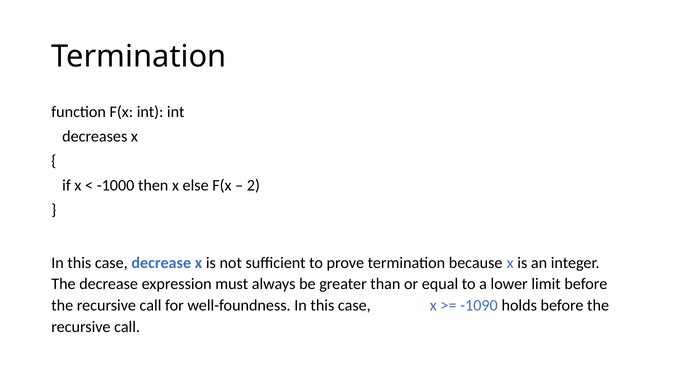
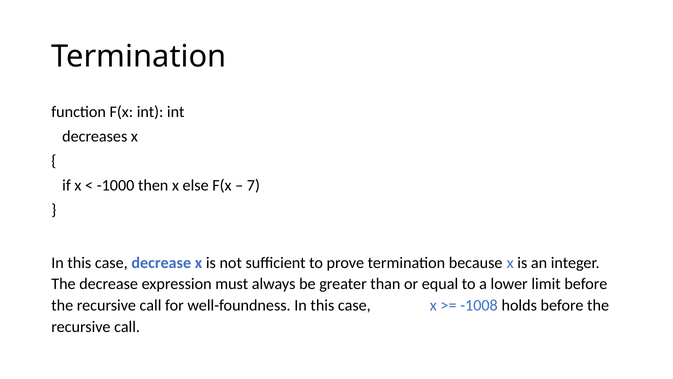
2: 2 -> 7 (253, 185)
-1090: -1090 -> -1008 (479, 305)
